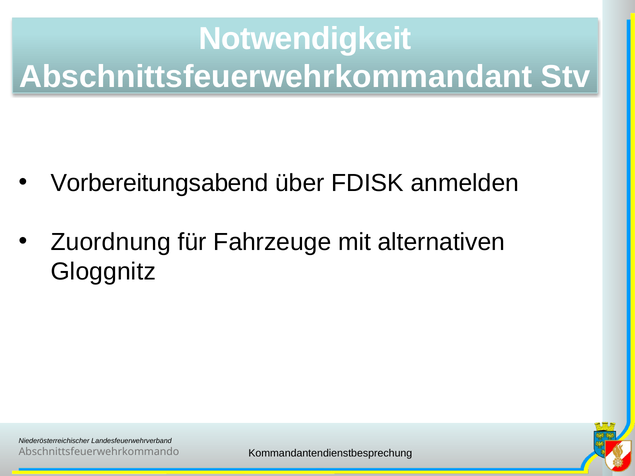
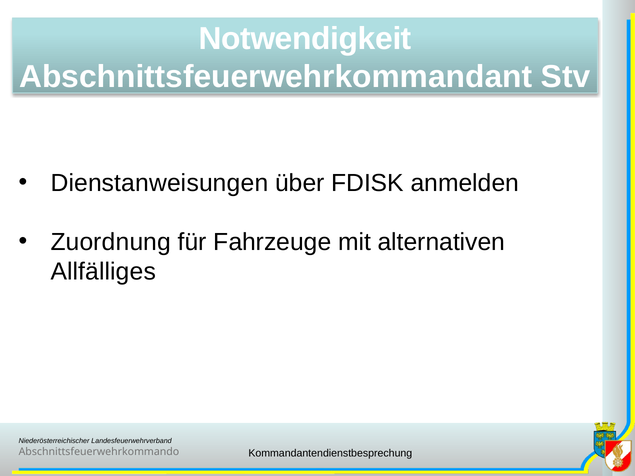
Vorbereitungsabend: Vorbereitungsabend -> Dienstanweisungen (159, 183)
Gloggnitz: Gloggnitz -> Allfälliges (103, 272)
